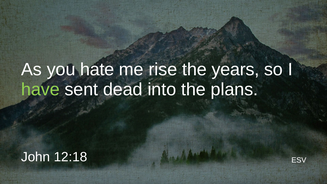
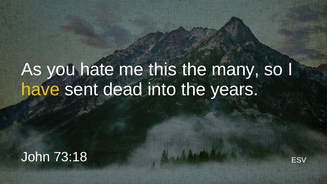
rise: rise -> this (163, 70)
years: years -> many (236, 70)
have colour: light green -> yellow (40, 89)
plans: plans -> years (235, 89)
12:18: 12:18 -> 73:18 (70, 157)
